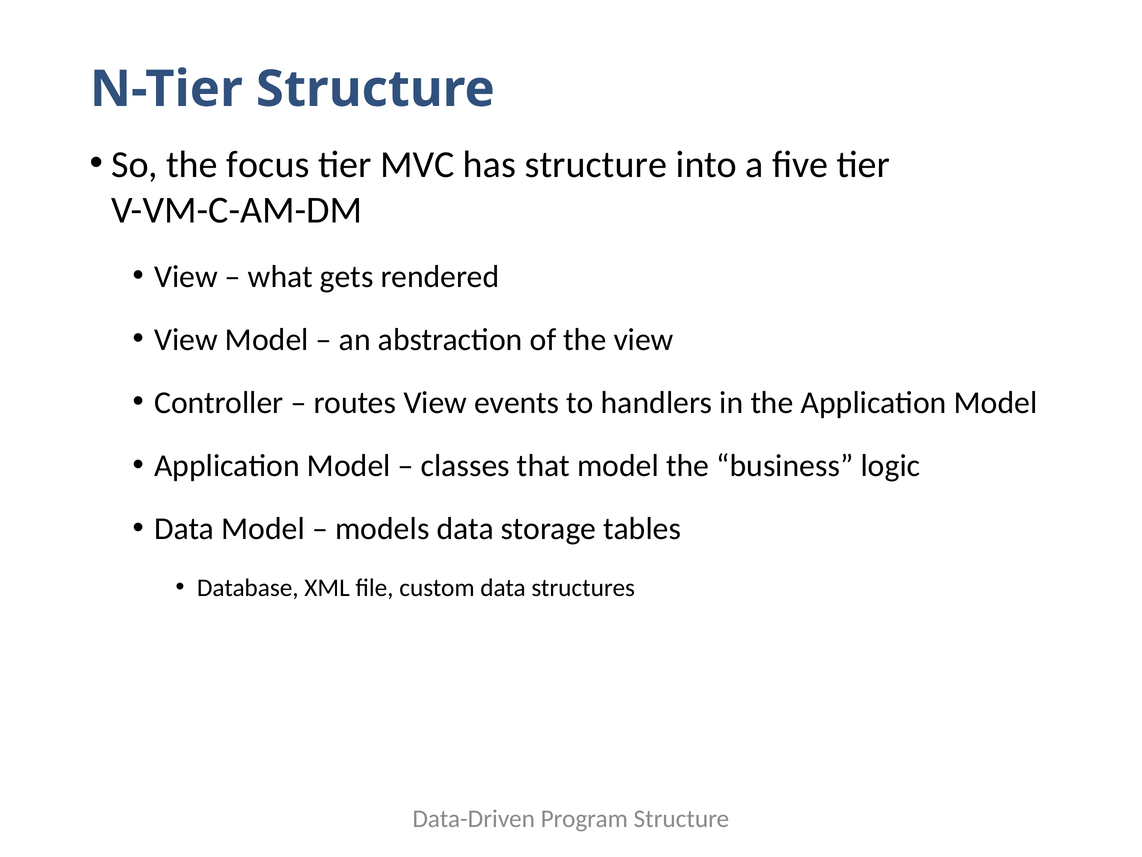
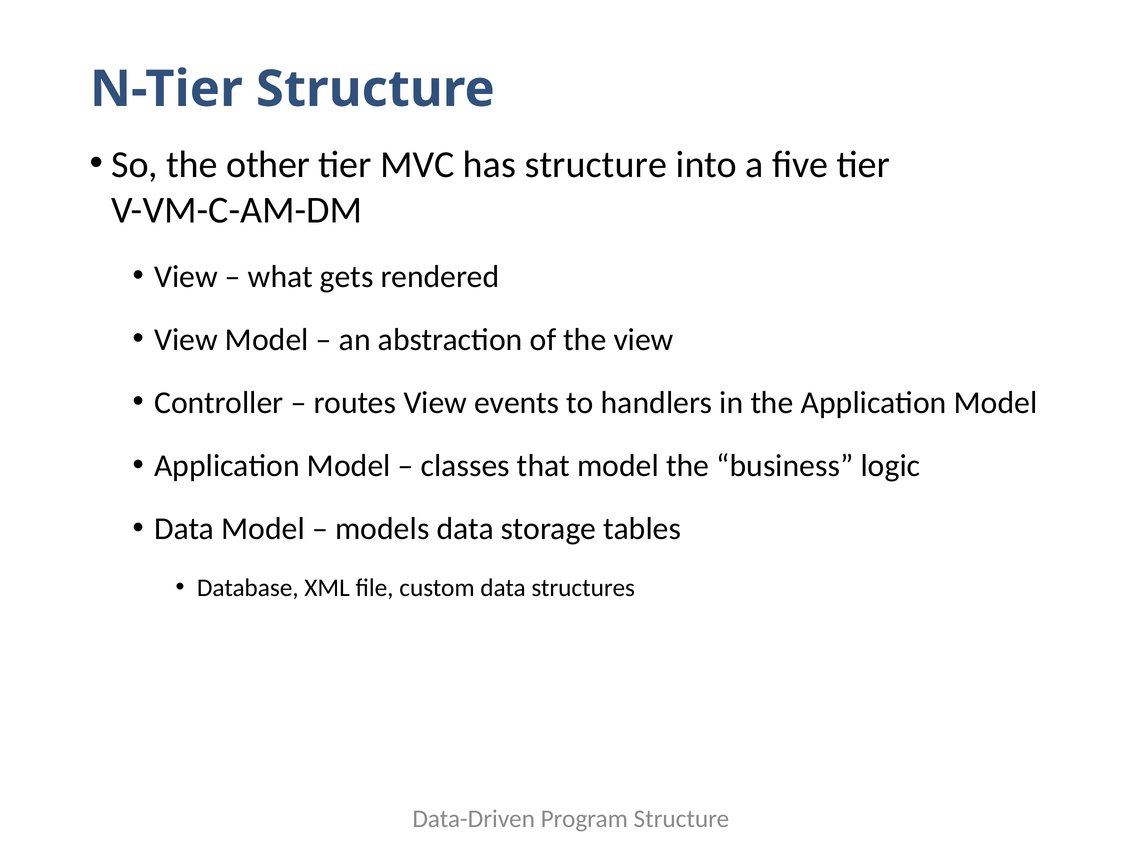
focus: focus -> other (268, 164)
